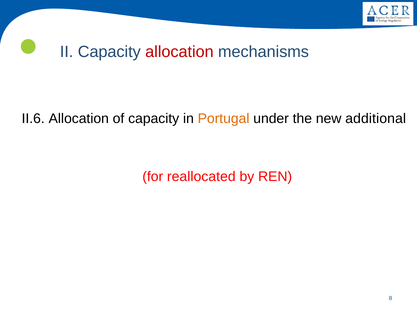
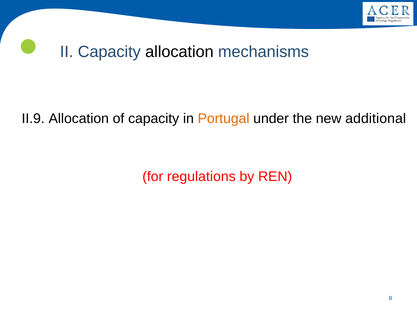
allocation colour: red -> black (179, 52)
II.6: II.6 -> II.9 (33, 118)
reallocated: reallocated -> regulations (201, 177)
